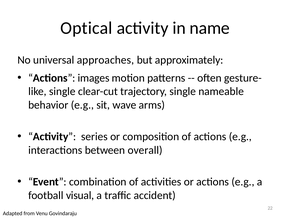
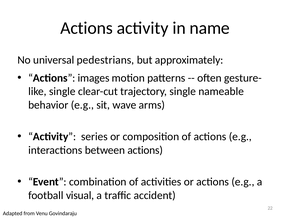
Optical: Optical -> Actions (87, 28)
approaches: approaches -> pedestrians (105, 60)
between overall: overall -> actions (145, 150)
